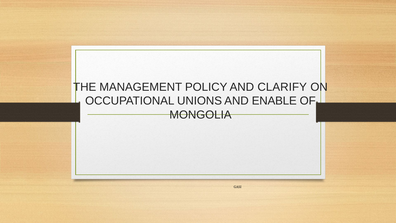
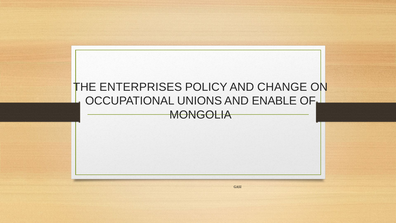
MANAGEMENT: MANAGEMENT -> ENTERPRISES (141, 87)
CLARIFY: CLARIFY -> CHANGE (282, 87)
